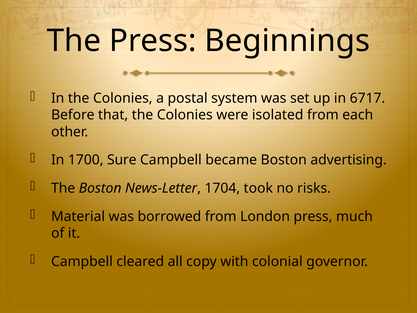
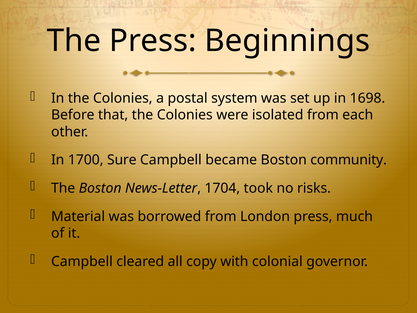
6717: 6717 -> 1698 (367, 98)
advertising: advertising -> community (349, 160)
